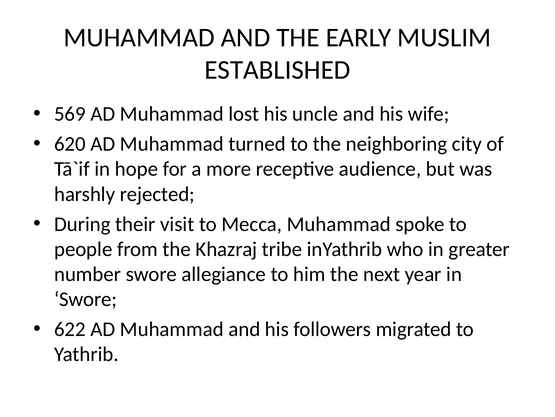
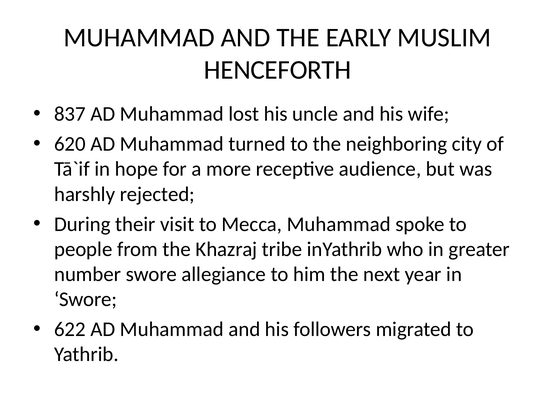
ESTABLISHED: ESTABLISHED -> HENCEFORTH (278, 70)
569: 569 -> 837 (70, 114)
